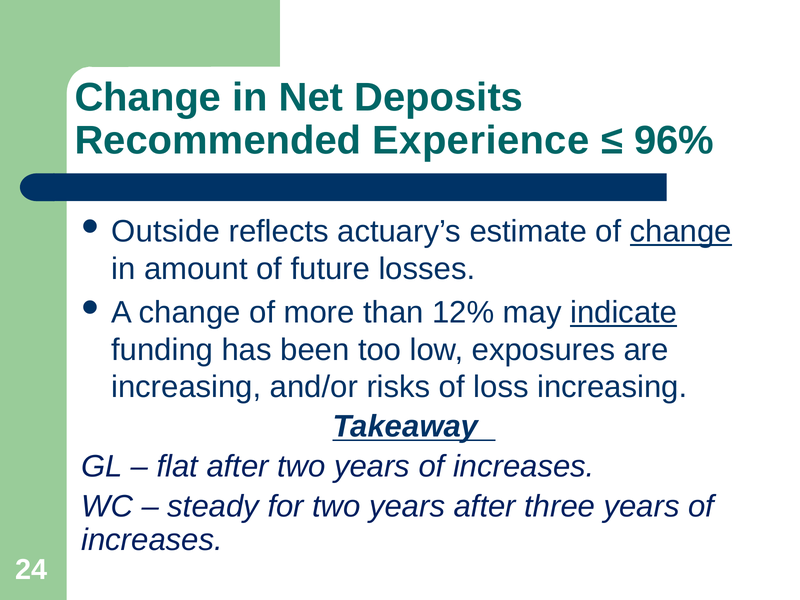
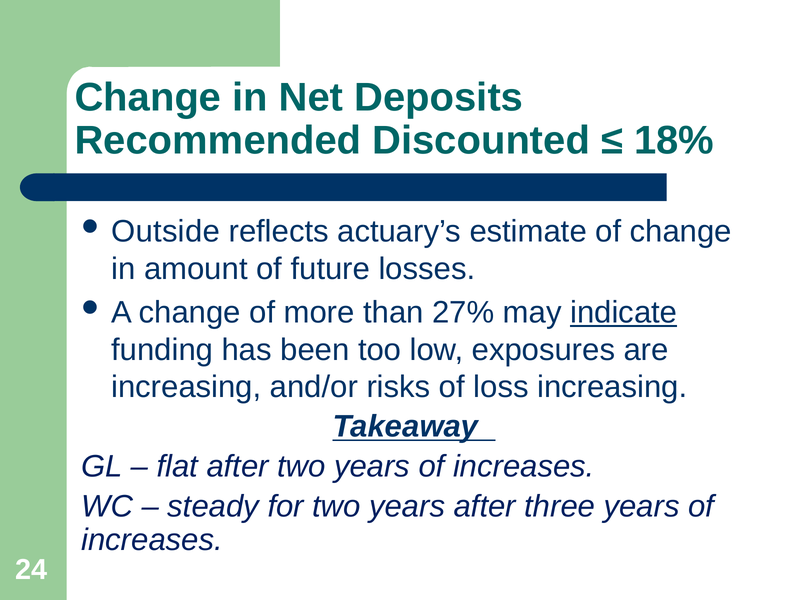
Experience: Experience -> Discounted (481, 141)
96%: 96% -> 18% (674, 141)
change underline: present -> none (681, 232)
12%: 12% -> 27% (463, 312)
